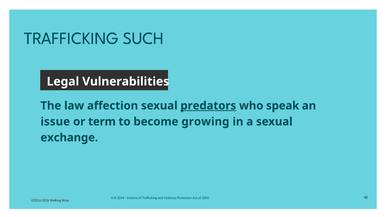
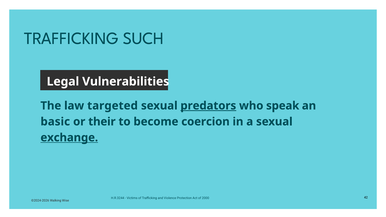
affection: affection -> targeted (113, 106)
issue: issue -> basic (55, 122)
term: term -> their (102, 122)
growing: growing -> coercion (205, 122)
exchange underline: none -> present (69, 138)
